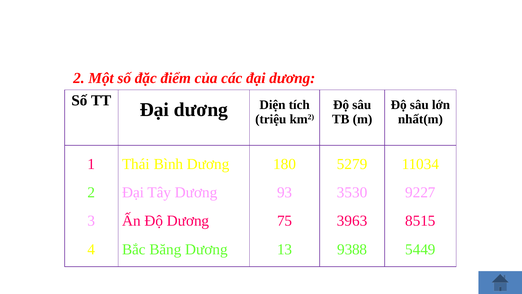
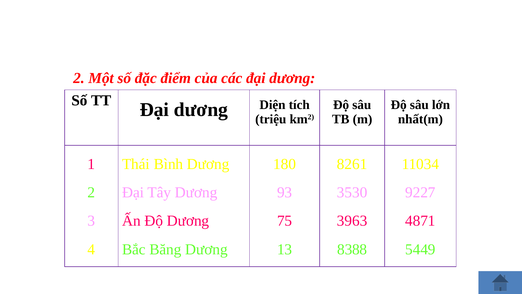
5279: 5279 -> 8261 (352, 164)
8515: 8515 -> 4871 (420, 221)
9388: 9388 -> 8388 (352, 249)
